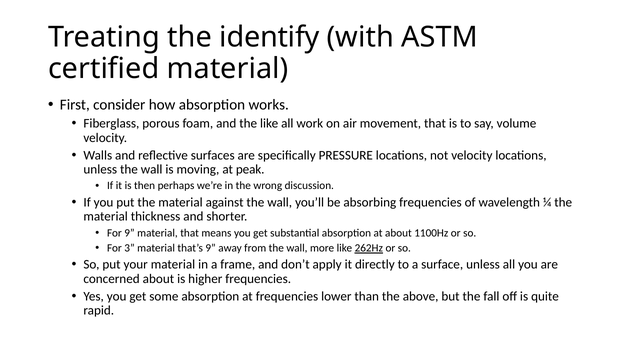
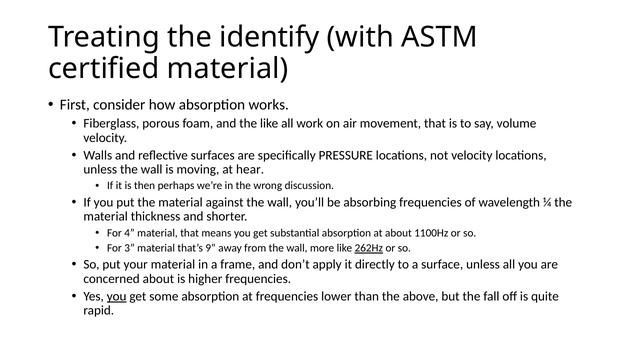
peak: peak -> hear (250, 169)
For 9: 9 -> 4 (129, 232)
you underline: none -> present (117, 296)
